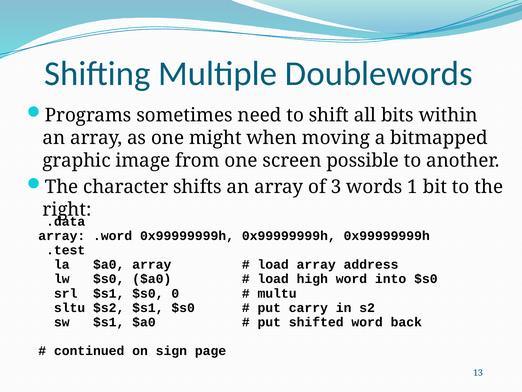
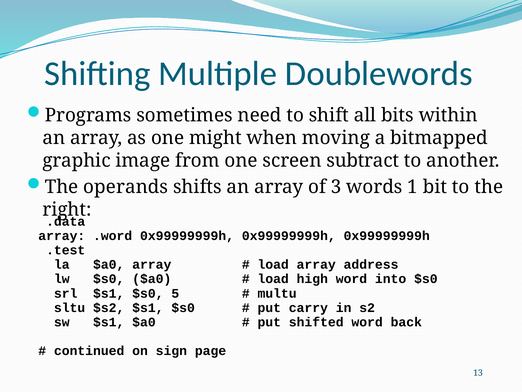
possible: possible -> subtract (363, 160)
character: character -> operands (126, 187)
0: 0 -> 5 (175, 293)
